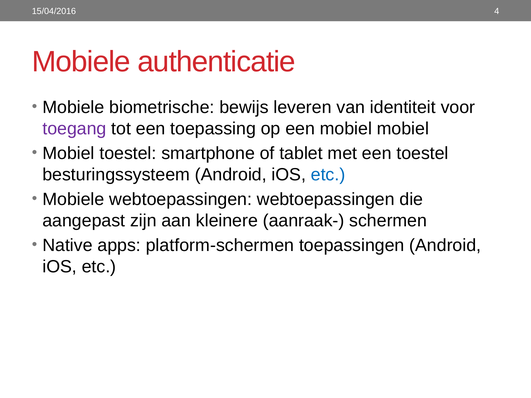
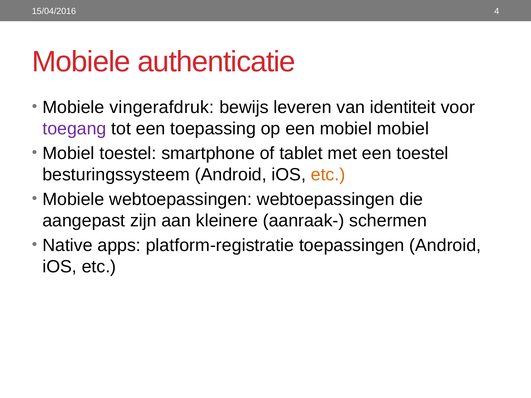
biometrische: biometrische -> vingerafdruk (162, 107)
etc colour: blue -> orange (328, 175)
platform-schermen: platform-schermen -> platform-registratie (220, 245)
